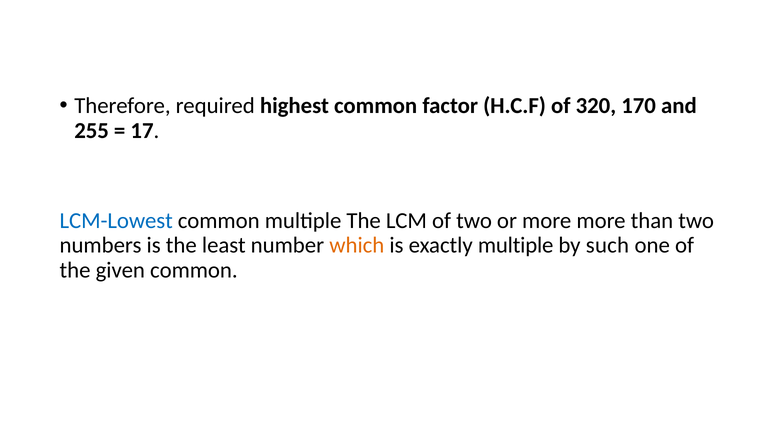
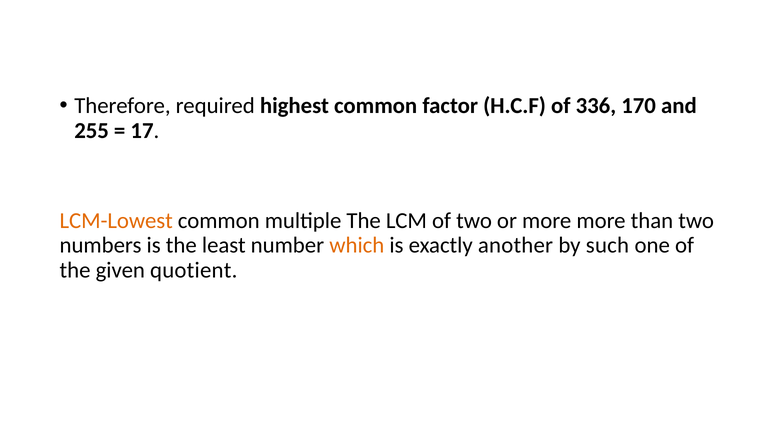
320: 320 -> 336 (596, 106)
LCM-Lowest colour: blue -> orange (116, 221)
exactly multiple: multiple -> another (515, 245)
given common: common -> quotient (194, 270)
